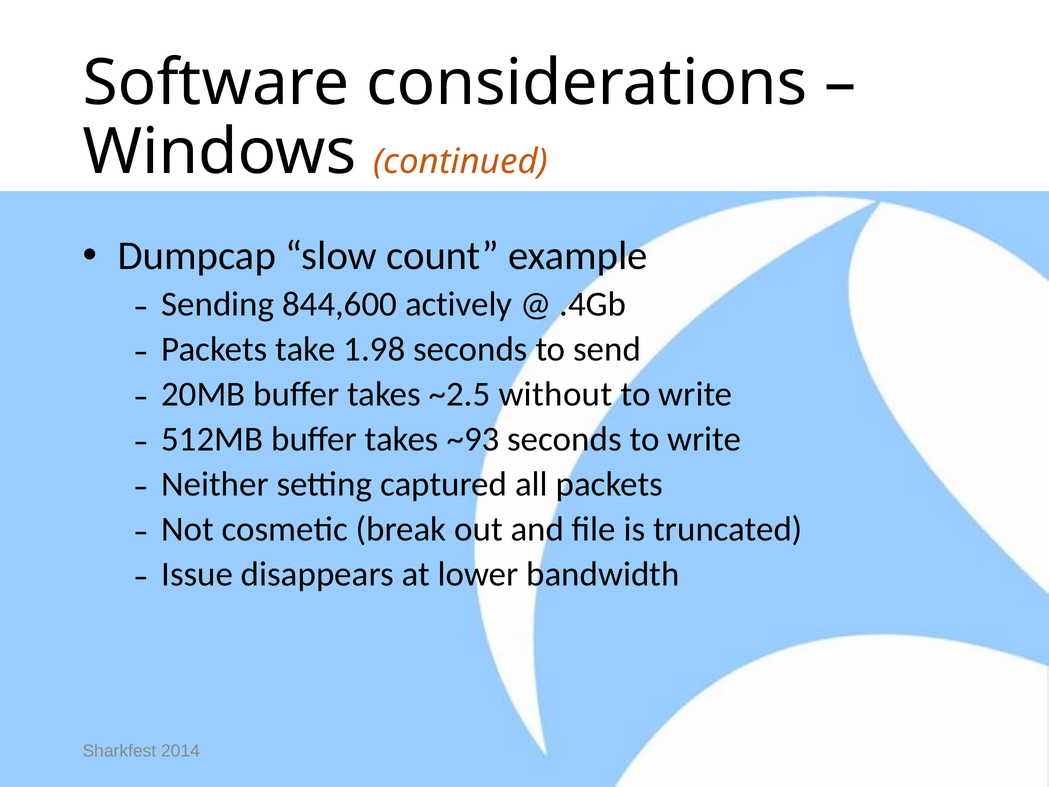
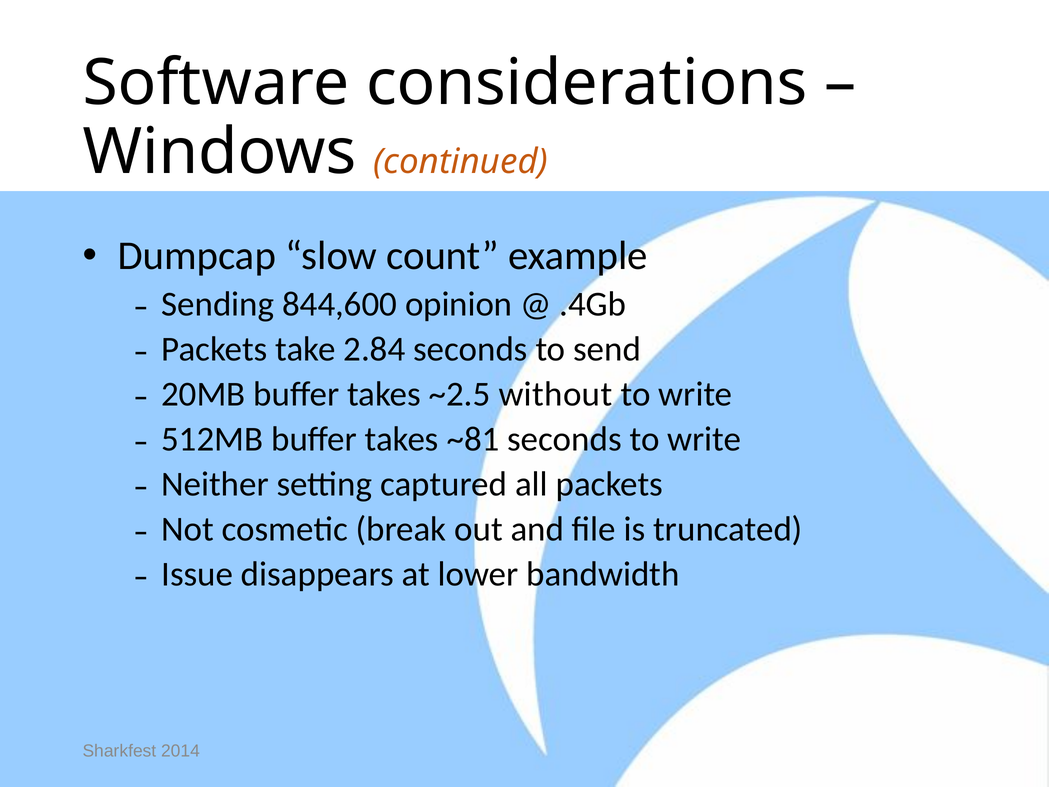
actively: actively -> opinion (459, 304)
1.98: 1.98 -> 2.84 (374, 349)
~93: ~93 -> ~81 (473, 439)
